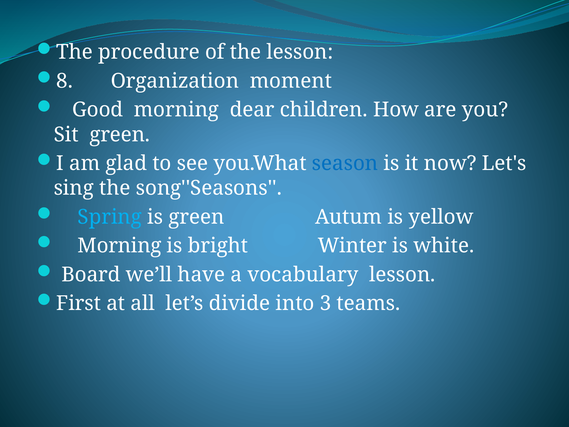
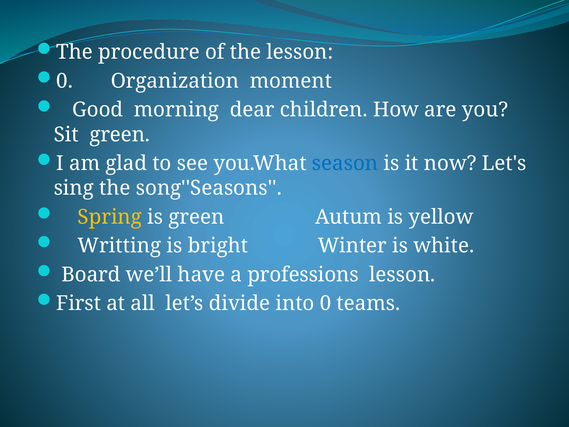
8: 8 -> 0 (65, 81)
Spring colour: light blue -> yellow (110, 217)
Morning: Morning -> Writting (119, 246)
vocabulary: vocabulary -> professions (303, 274)
into 3: 3 -> 0 (326, 303)
